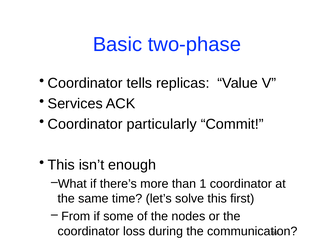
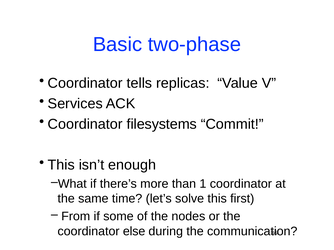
particularly: particularly -> filesystems (162, 124)
loss: loss -> else (134, 232)
